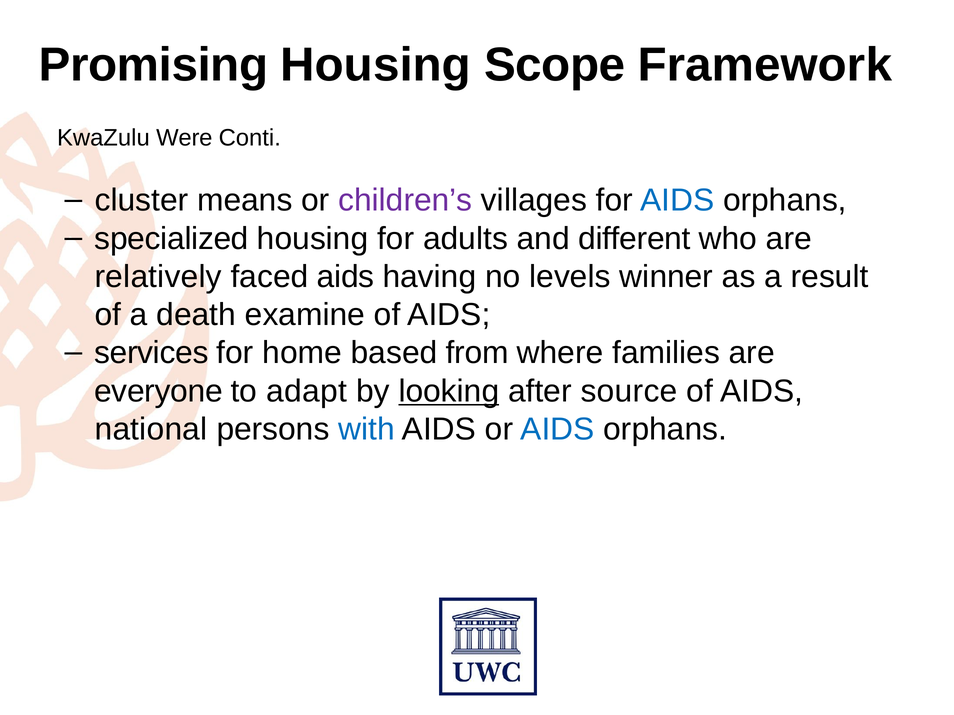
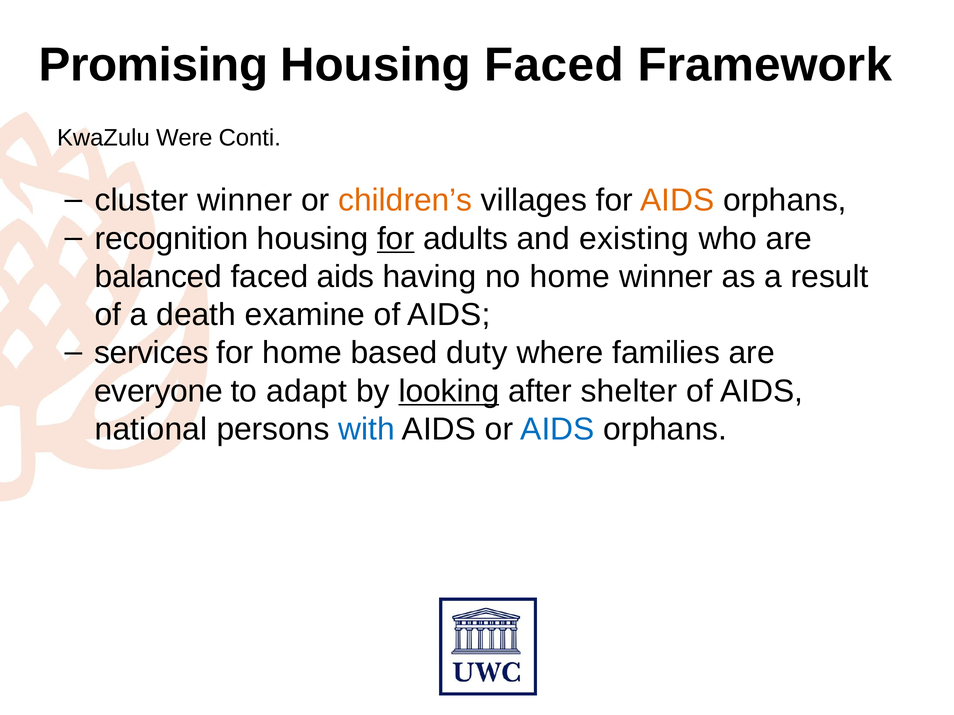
Housing Scope: Scope -> Faced (554, 65)
cluster means: means -> winner (245, 201)
children’s colour: purple -> orange (405, 201)
AIDS colour: blue -> orange (677, 201)
specialized: specialized -> recognition (172, 239)
for underline: none -> present (396, 239)
different: different -> existing (634, 239)
relatively: relatively -> balanced (158, 277)
no levels: levels -> home (570, 277)
from: from -> duty (477, 353)
source: source -> shelter (629, 391)
